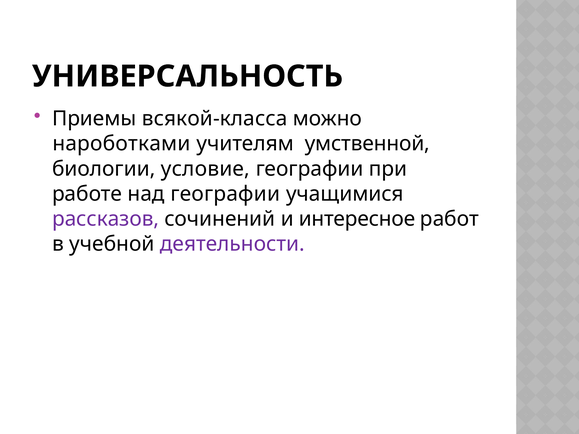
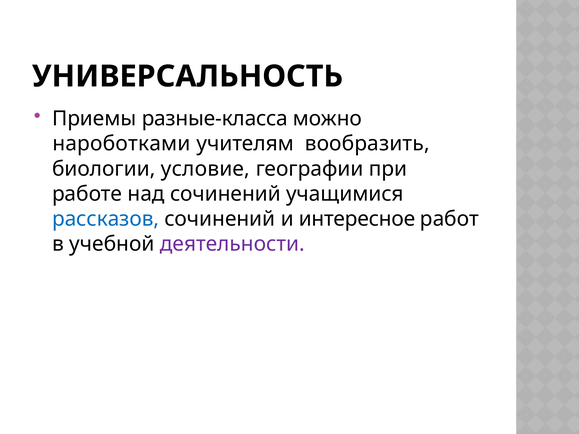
всякой-класса: всякой-класса -> разные-класса (215, 119)
умственной: умственной -> вообразить (367, 144)
над географии: географии -> сочинений (225, 194)
рассказов colour: purple -> blue (106, 219)
